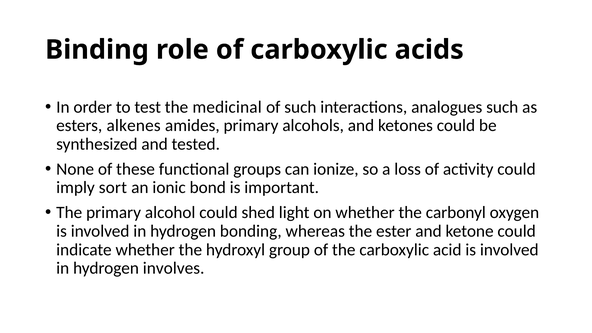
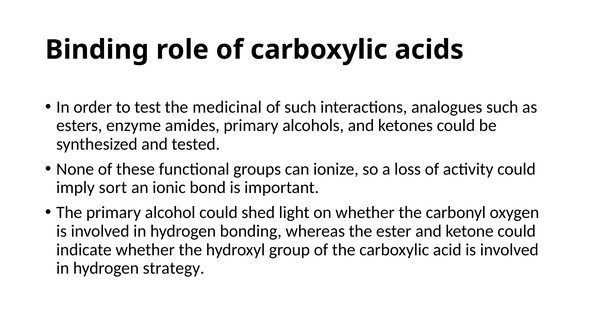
alkenes: alkenes -> enzyme (134, 126)
involves: involves -> strategy (174, 268)
